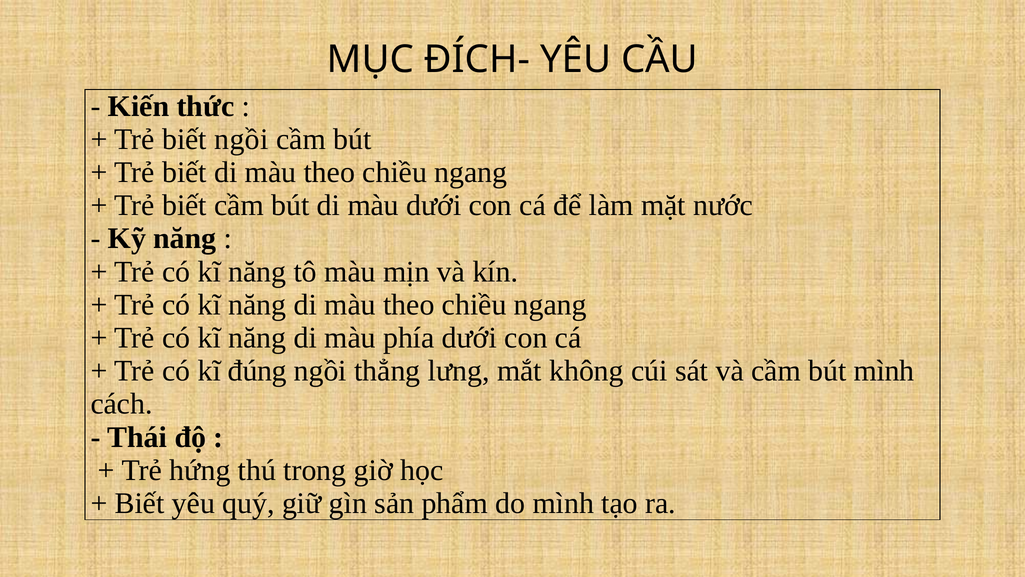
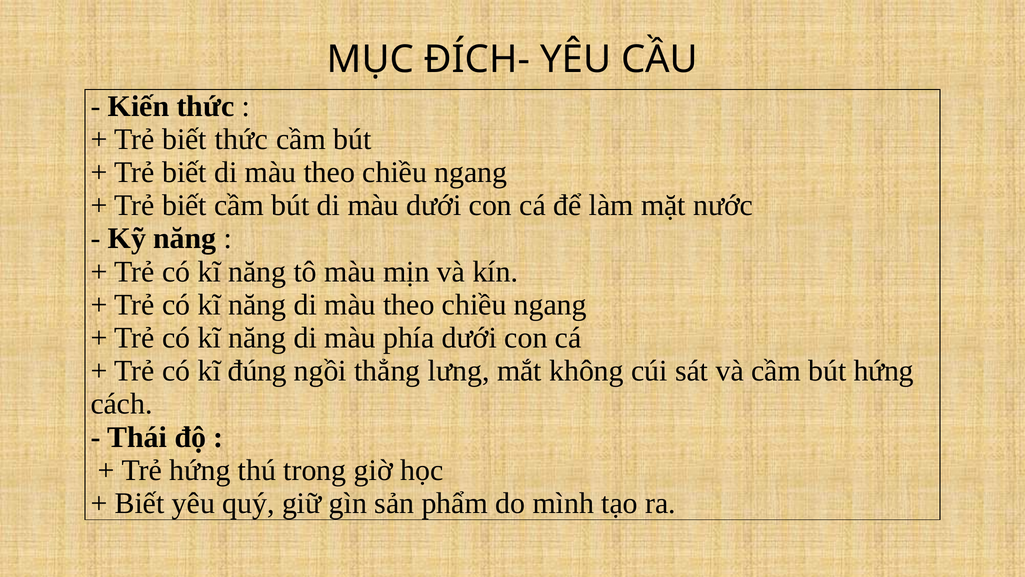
biết ngồi: ngồi -> thức (241, 139)
bút mình: mình -> hứng (884, 371)
